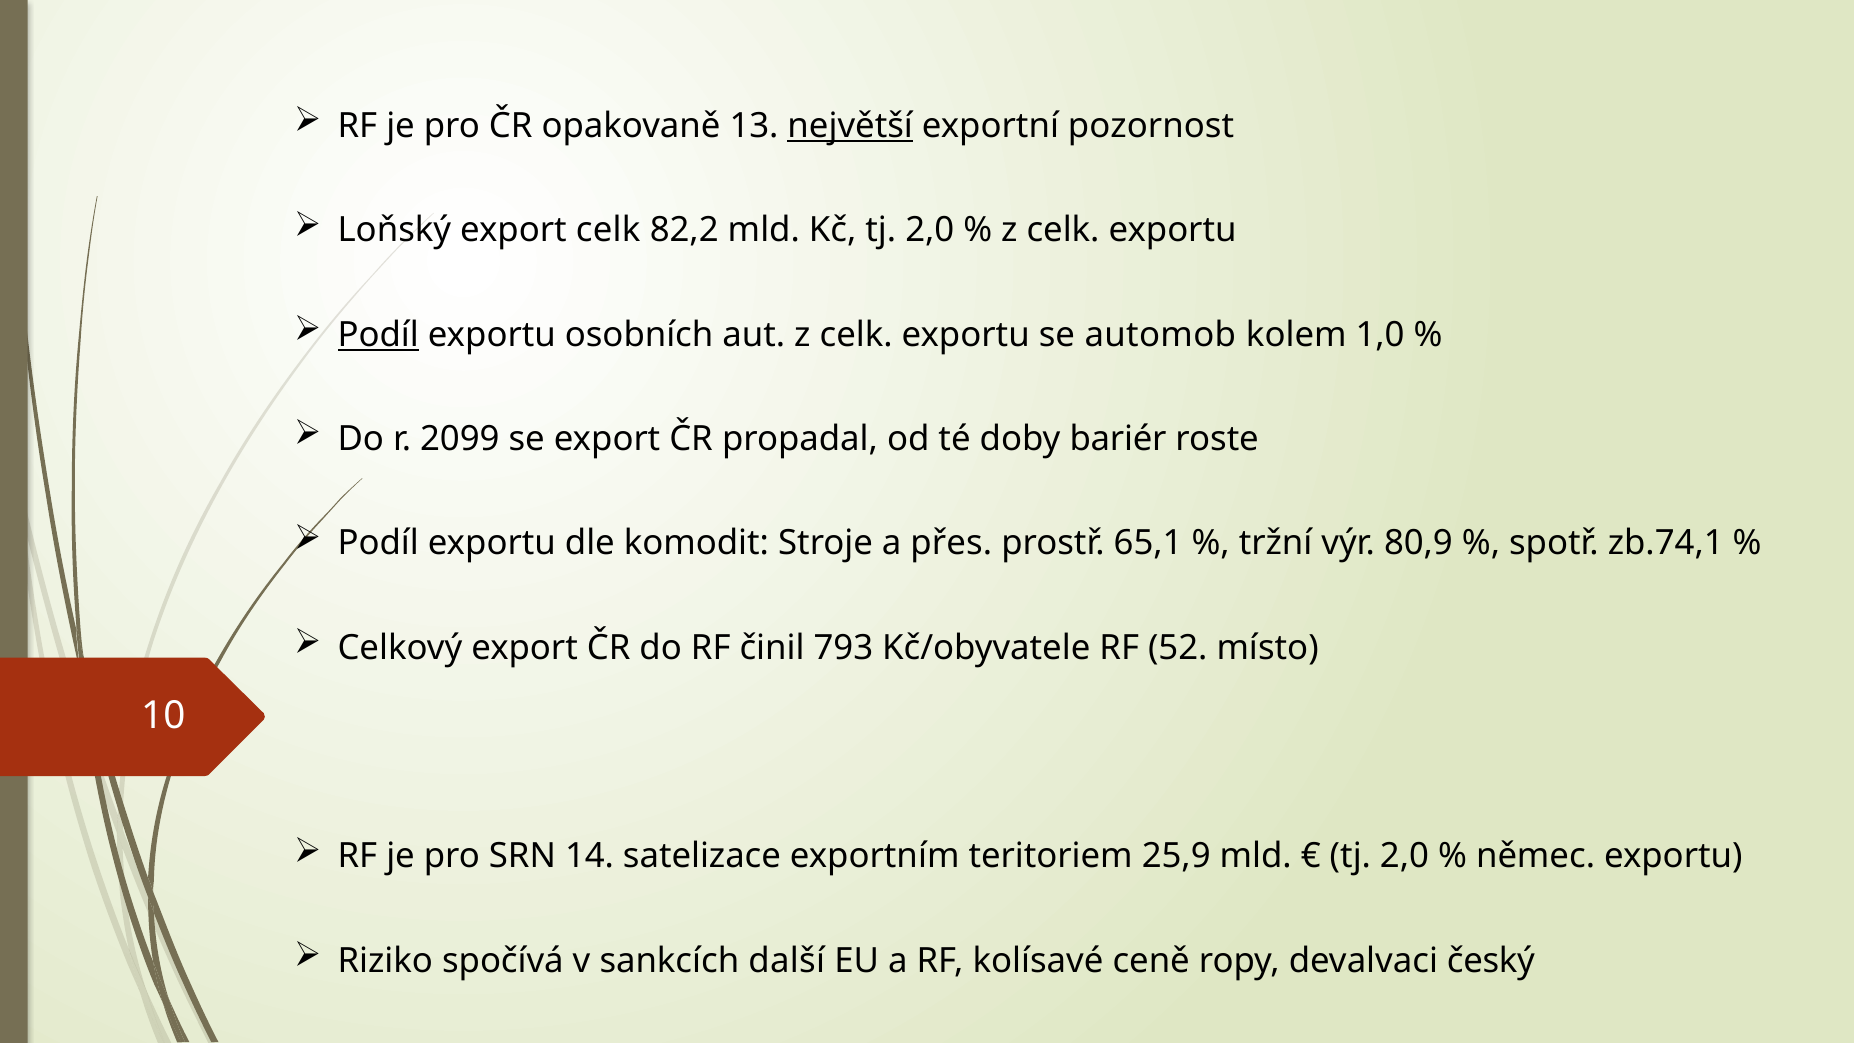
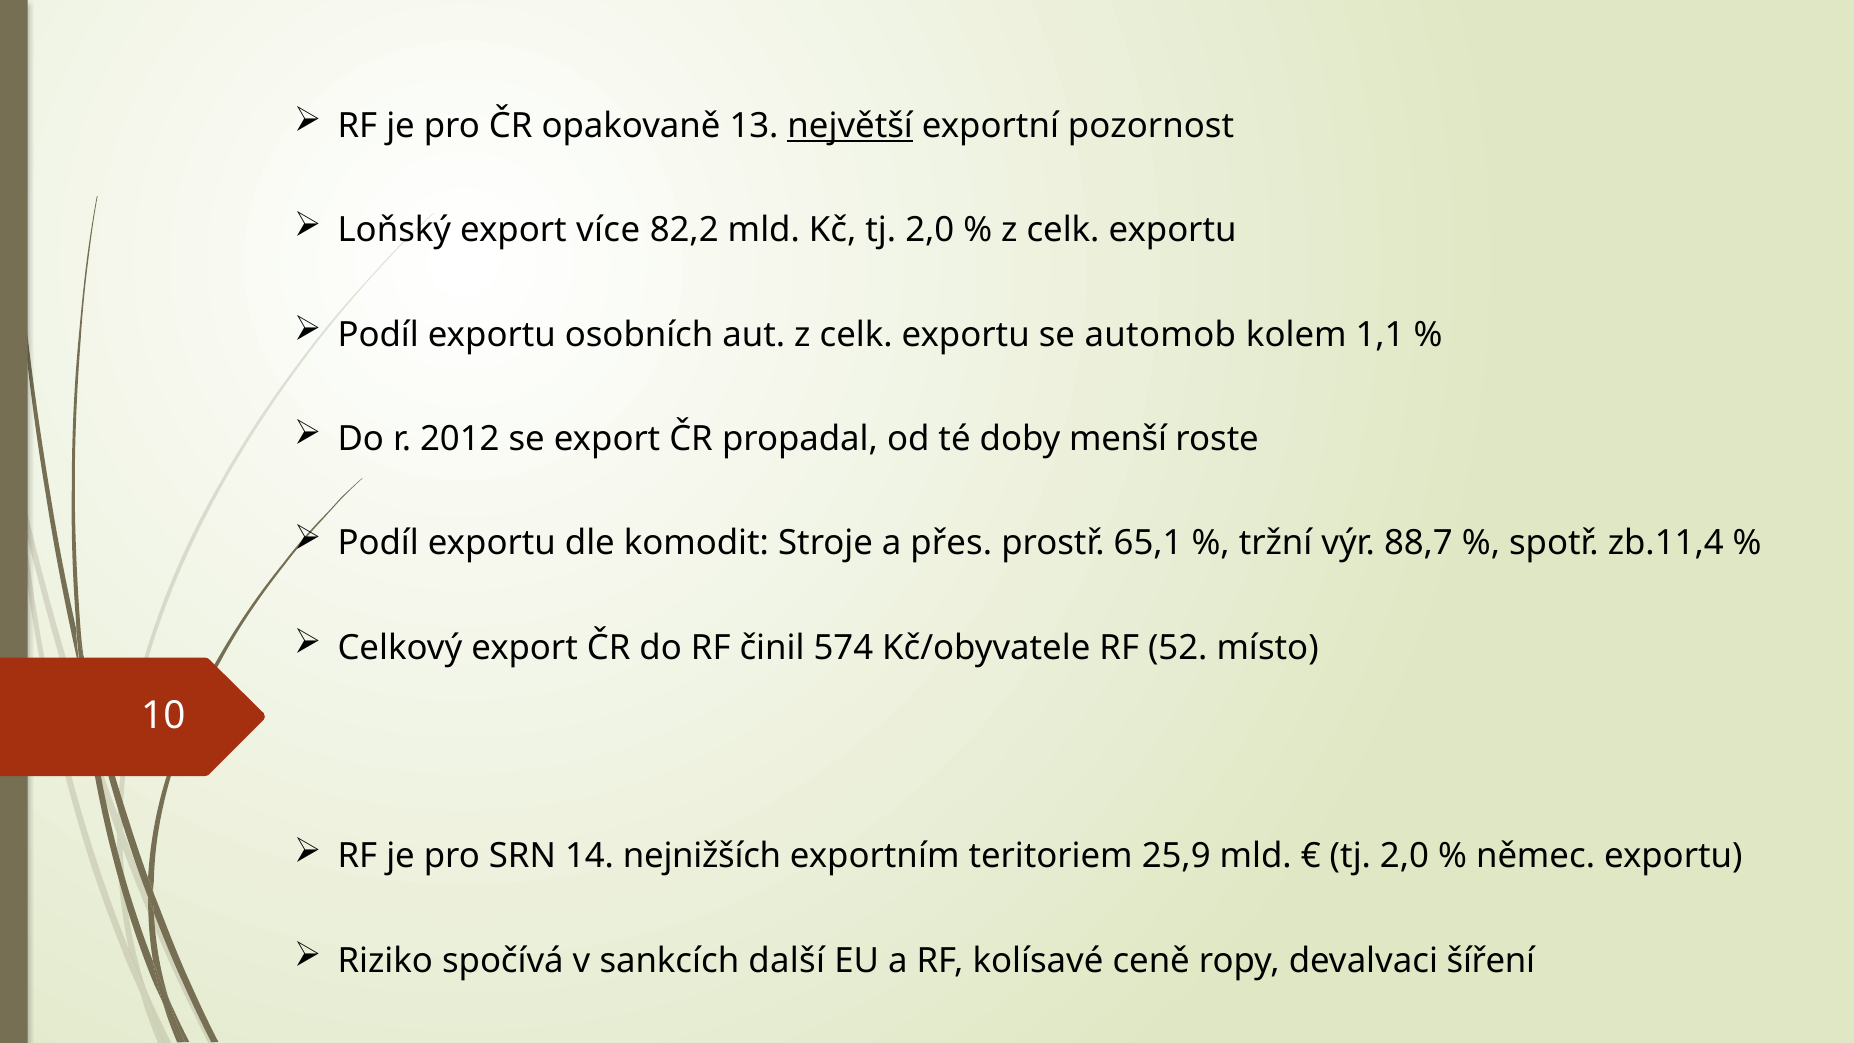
export celk: celk -> více (608, 230)
Podíl underline: present -> none (378, 335)
1,0: 1,0 -> 1,1 (1380, 335)
2099: 2099 -> 2012 (460, 439)
doby bariér: bariér -> menší (1118, 439)
80,9: 80,9 -> 88,7 (1418, 543)
zb.74,1: zb.74,1 -> zb.11,4 (1666, 543)
793: 793 -> 574 (843, 648)
satelizace: satelizace -> nejnižších (702, 856)
český: český -> šíření (1491, 960)
